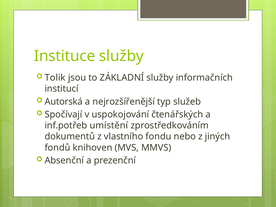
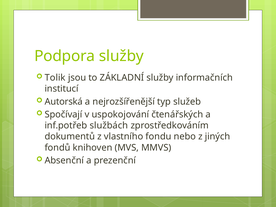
Instituce: Instituce -> Podpora (65, 56)
umístění: umístění -> službách (109, 126)
